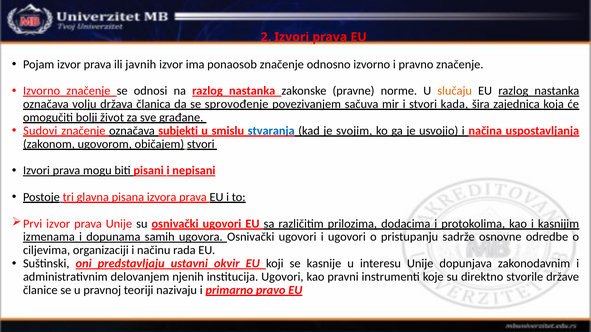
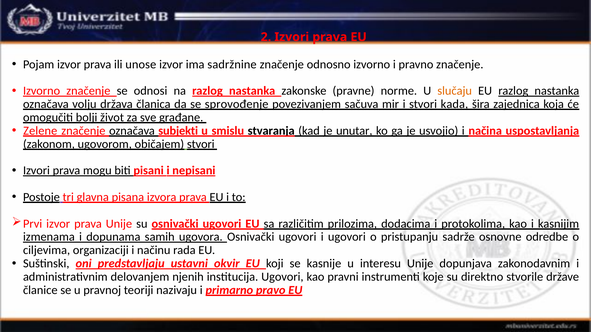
javnih: javnih -> unose (141, 64)
ponaosob: ponaosob -> sadržnine (232, 64)
Sudovi: Sudovi -> Zelene (40, 131)
stvaranja colour: blue -> black (271, 131)
svojim: svojim -> unutar (354, 131)
